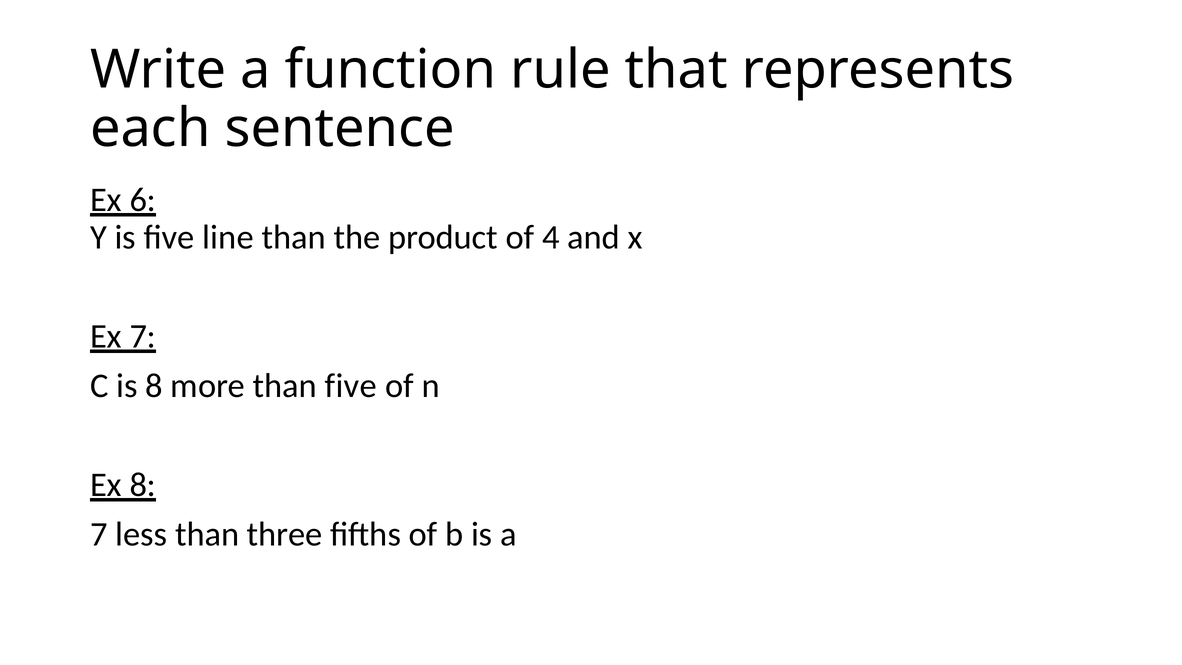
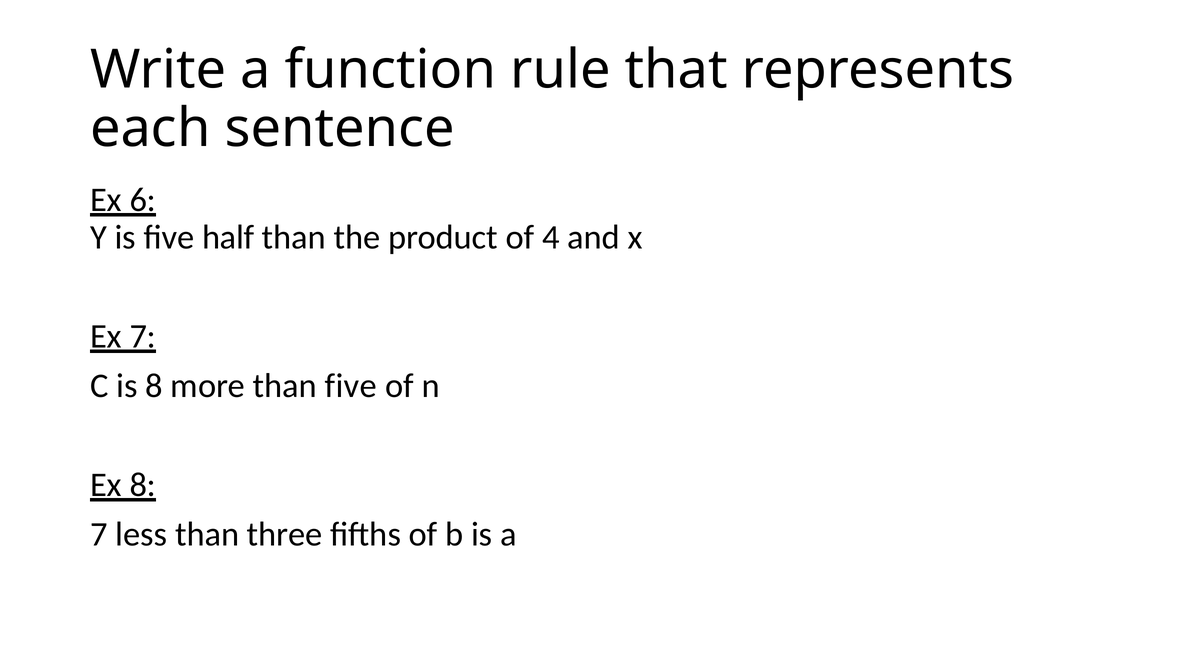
line: line -> half (228, 237)
